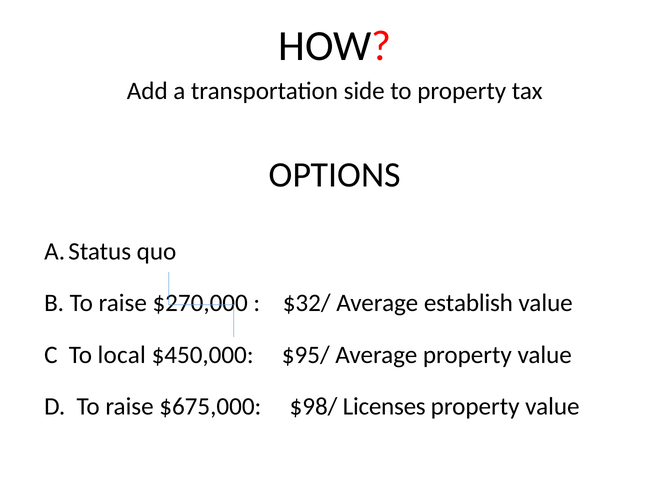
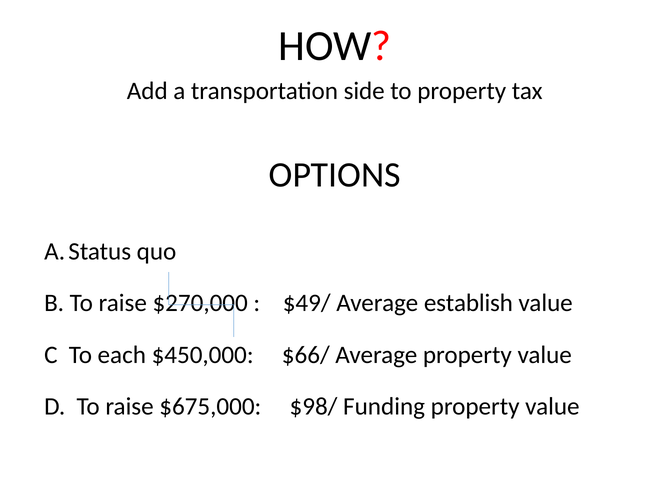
$32/: $32/ -> $49/ (307, 303)
local: local -> each (122, 355)
$95/: $95/ -> $66/ (306, 355)
Licenses: Licenses -> Funding (384, 407)
